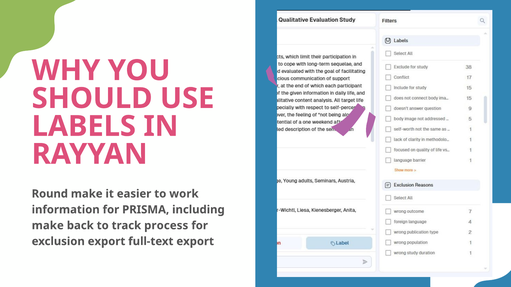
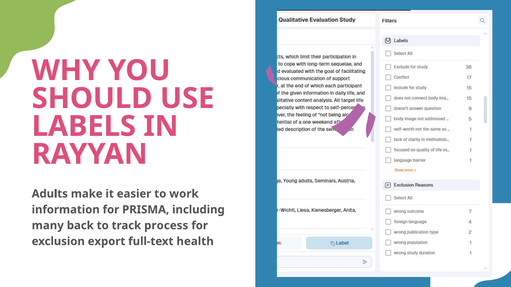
Round: Round -> Adults (50, 194)
make: make -> many (48, 226)
full-text export: export -> health (195, 242)
